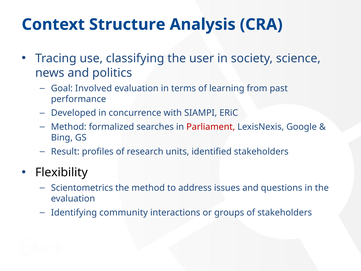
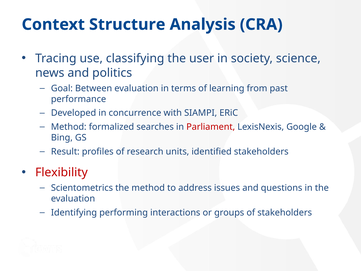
Involved: Involved -> Between (94, 88)
Flexibility colour: black -> red (61, 172)
community: community -> performing (124, 212)
